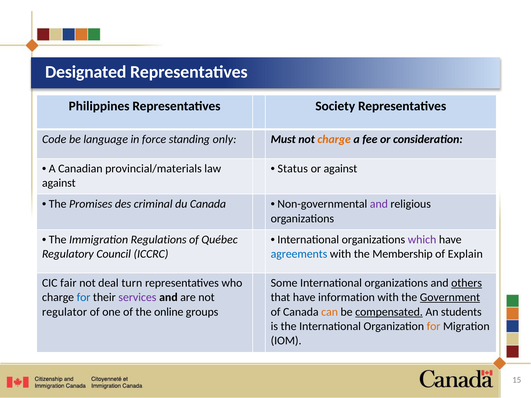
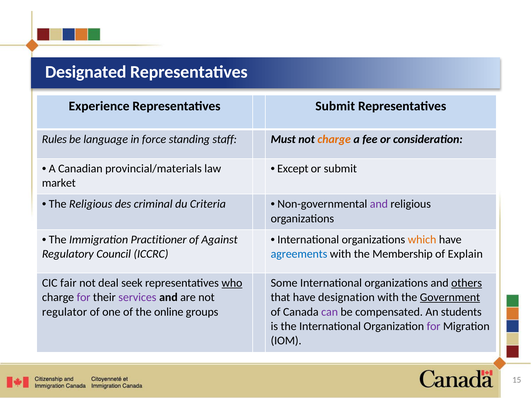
Philippines: Philippines -> Experience (99, 106)
Representatives Society: Society -> Submit (335, 106)
Code: Code -> Rules (54, 140)
only: only -> staff (225, 140)
Status: Status -> Except (293, 169)
or against: against -> submit (340, 169)
against: against -> market (59, 183)
The Promises: Promises -> Religious (91, 204)
du Canada: Canada -> Criteria (208, 204)
Regulations: Regulations -> Practitioner (159, 240)
Québec: Québec -> Against (220, 240)
which colour: purple -> orange (422, 240)
turn: turn -> seek (132, 283)
who underline: none -> present (232, 283)
for colour: blue -> purple (84, 298)
information: information -> designation (346, 298)
can colour: orange -> purple (330, 312)
compensated underline: present -> none (389, 312)
for colour: orange -> purple (434, 326)
